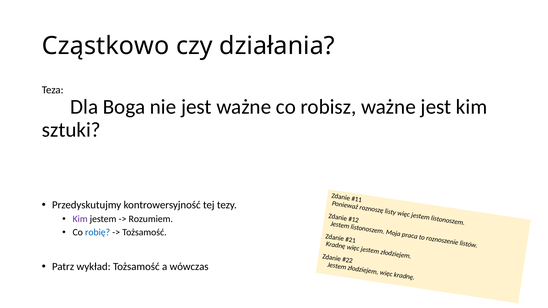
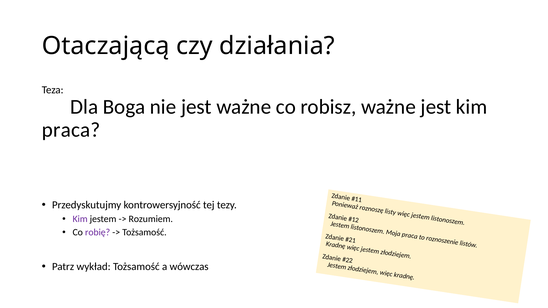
Cząstkowo: Cząstkowo -> Otaczającą (106, 46)
sztuki: sztuki -> praca (71, 130)
robię colour: blue -> purple (98, 232)
